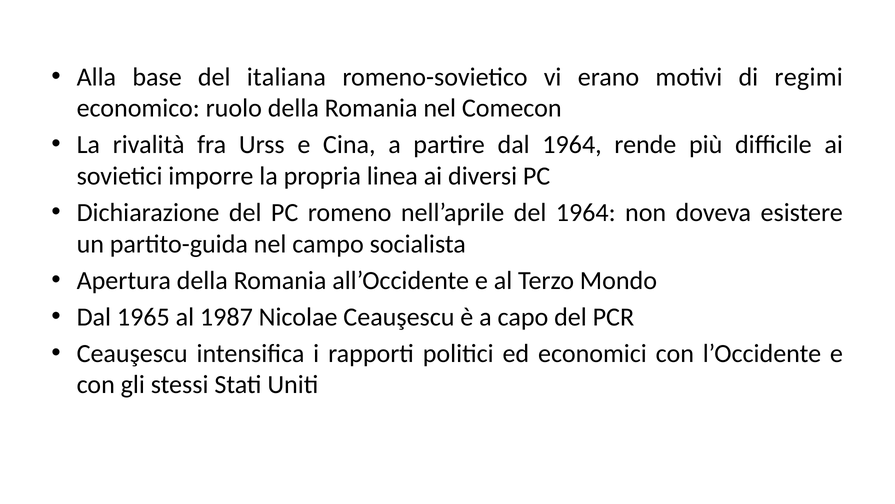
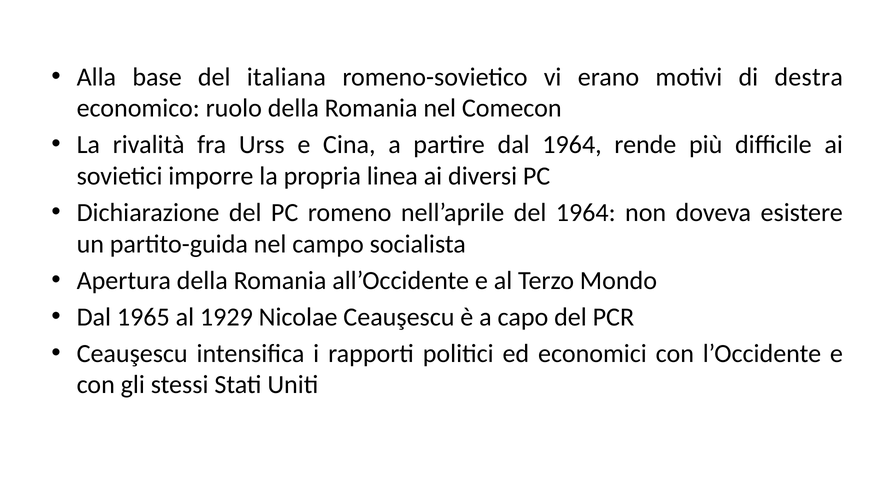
regimi: regimi -> destra (809, 77)
1987: 1987 -> 1929 (226, 317)
